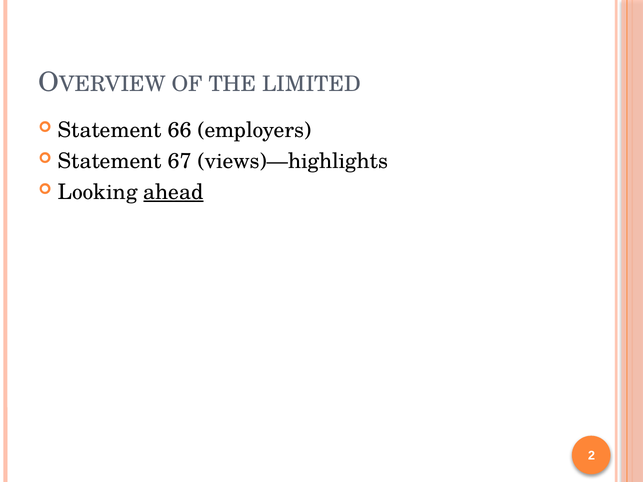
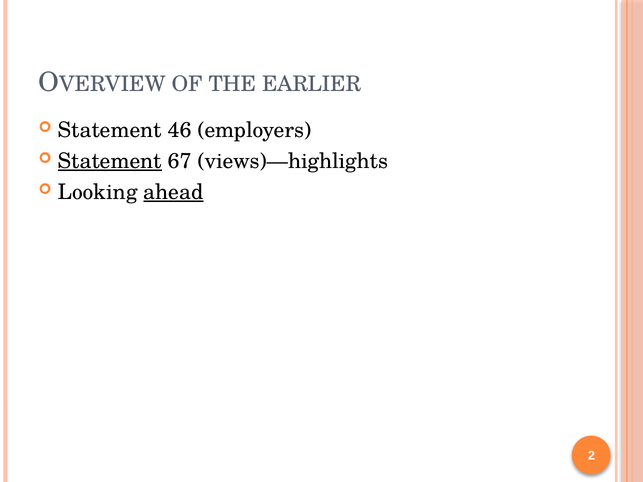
LIMITED: LIMITED -> EARLIER (312, 84)
66: 66 -> 46 (180, 130)
Statement underline: none -> present (110, 161)
